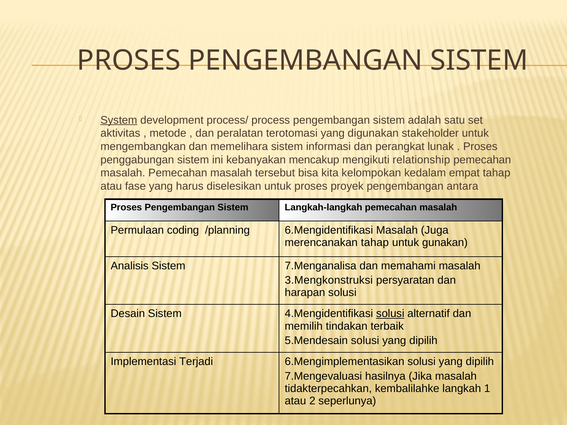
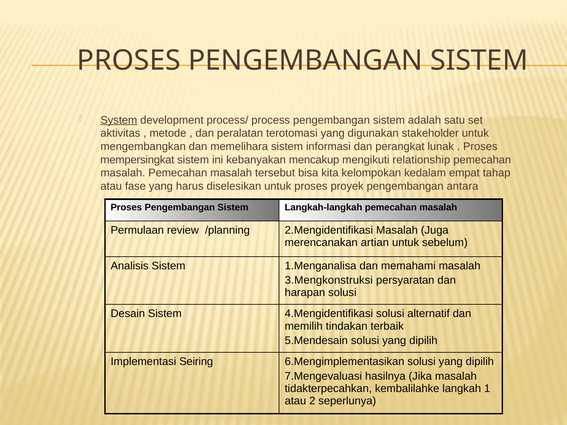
penggabungan: penggabungan -> mempersingkat (137, 160)
coding: coding -> review (183, 230)
6.Mengidentifikasi: 6.Mengidentifikasi -> 2.Mengidentifikasi (329, 230)
merencanakan tahap: tahap -> artian (375, 243)
gunakan: gunakan -> sebelum (445, 243)
7.Menganalisa: 7.Menganalisa -> 1.Menganalisa (321, 266)
solusi underline: present -> none (390, 314)
Terjadi: Terjadi -> Seiring (196, 362)
